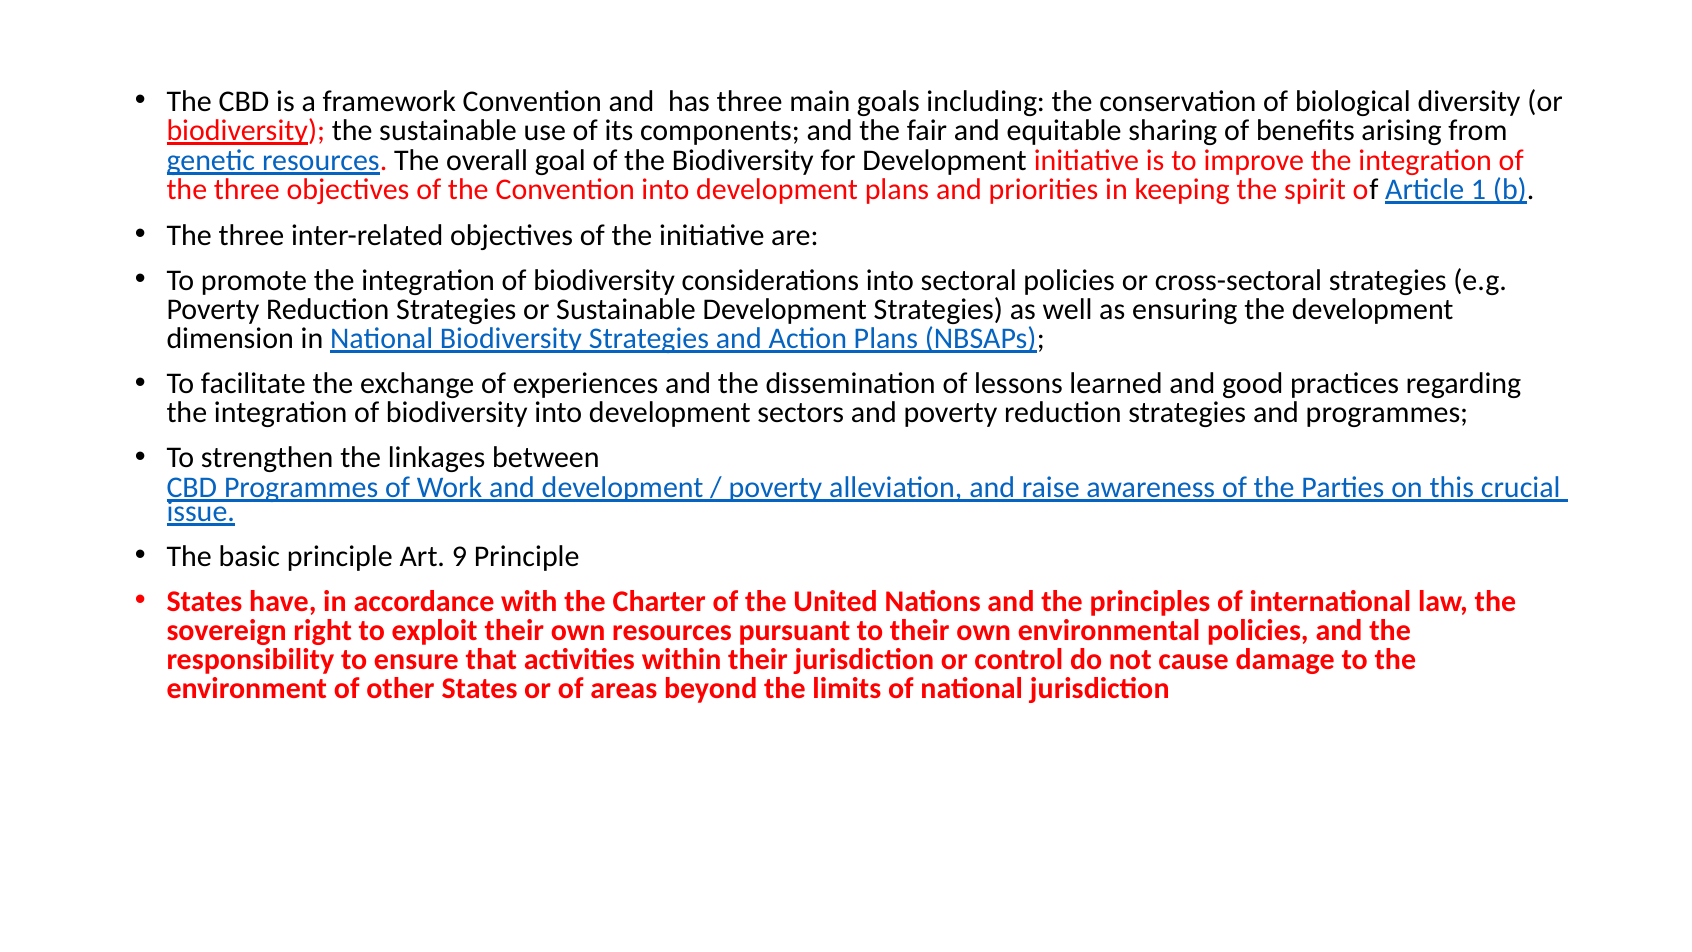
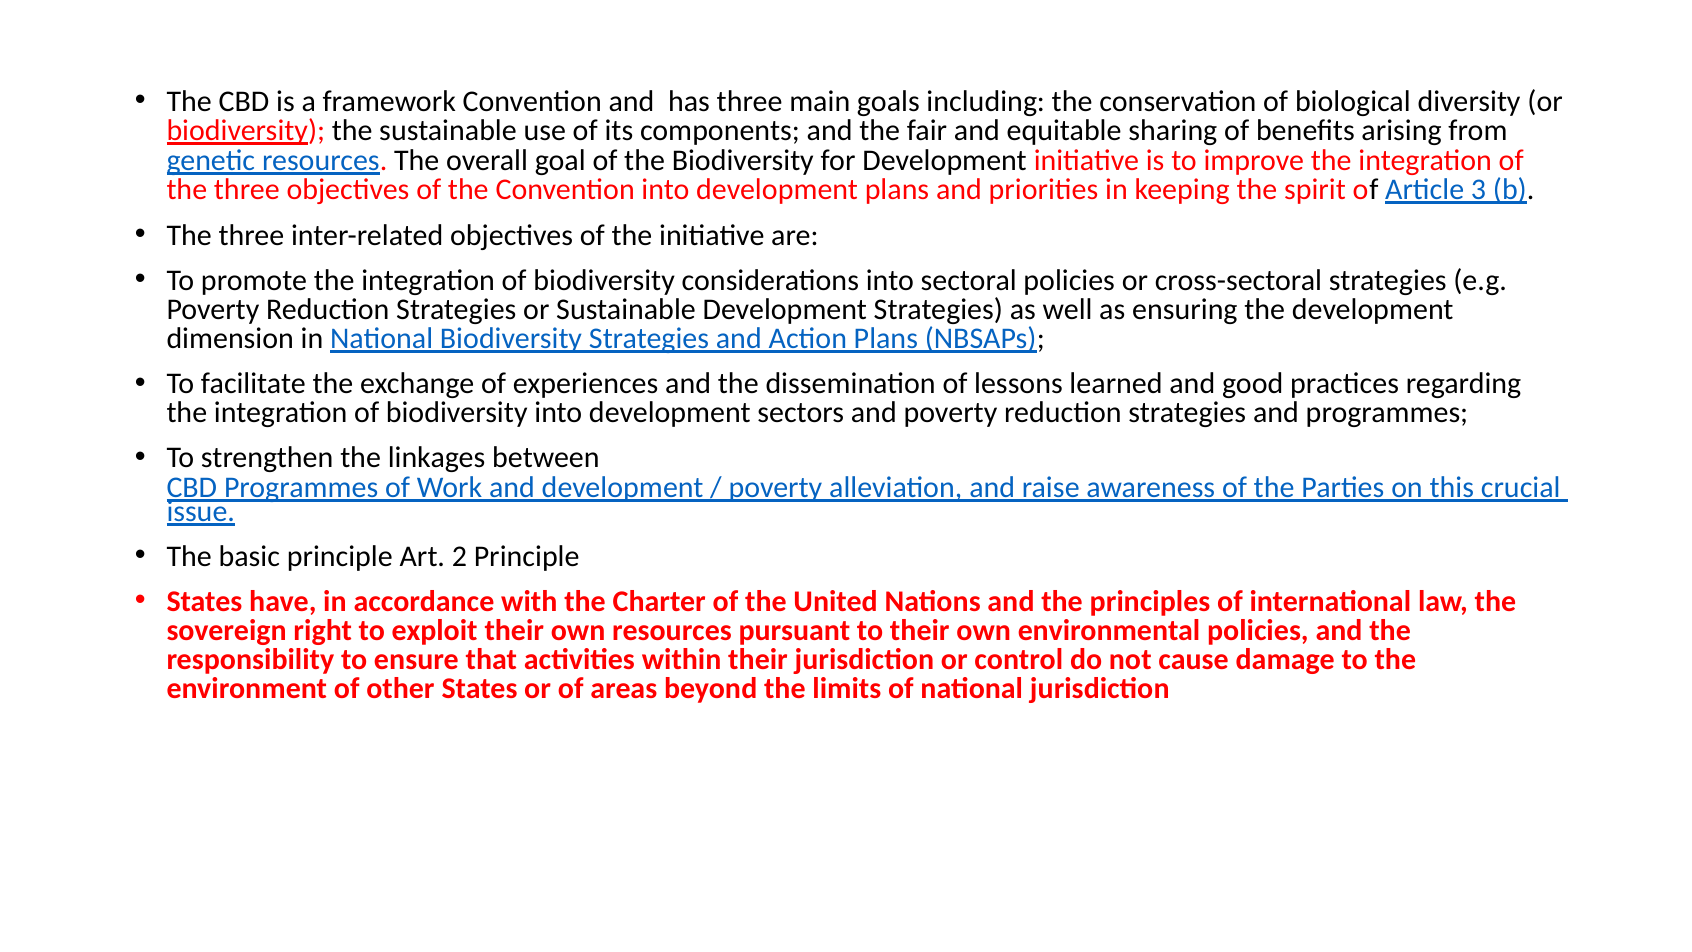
1: 1 -> 3 (1479, 190)
9: 9 -> 2 (459, 556)
